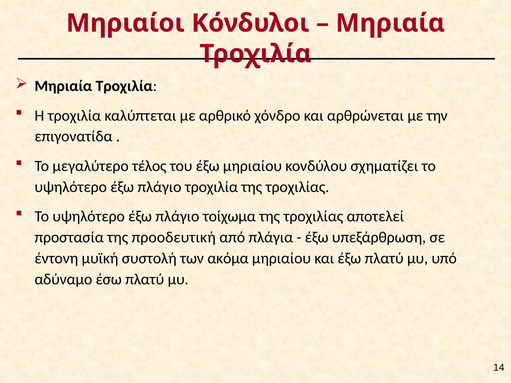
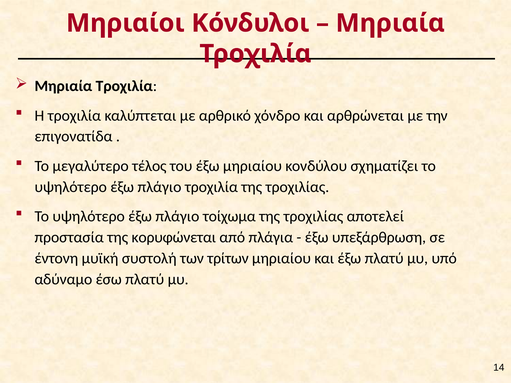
προοδευτική: προοδευτική -> κορυφώνεται (174, 237)
ακόμα: ακόμα -> τρίτων (228, 258)
